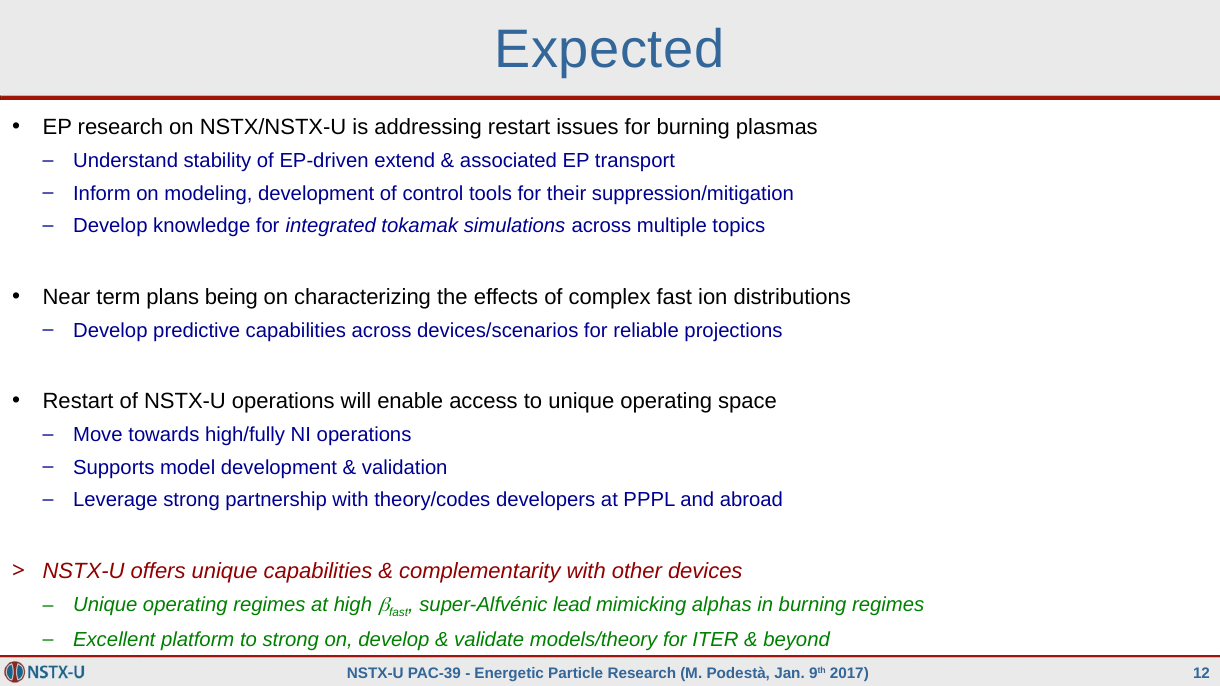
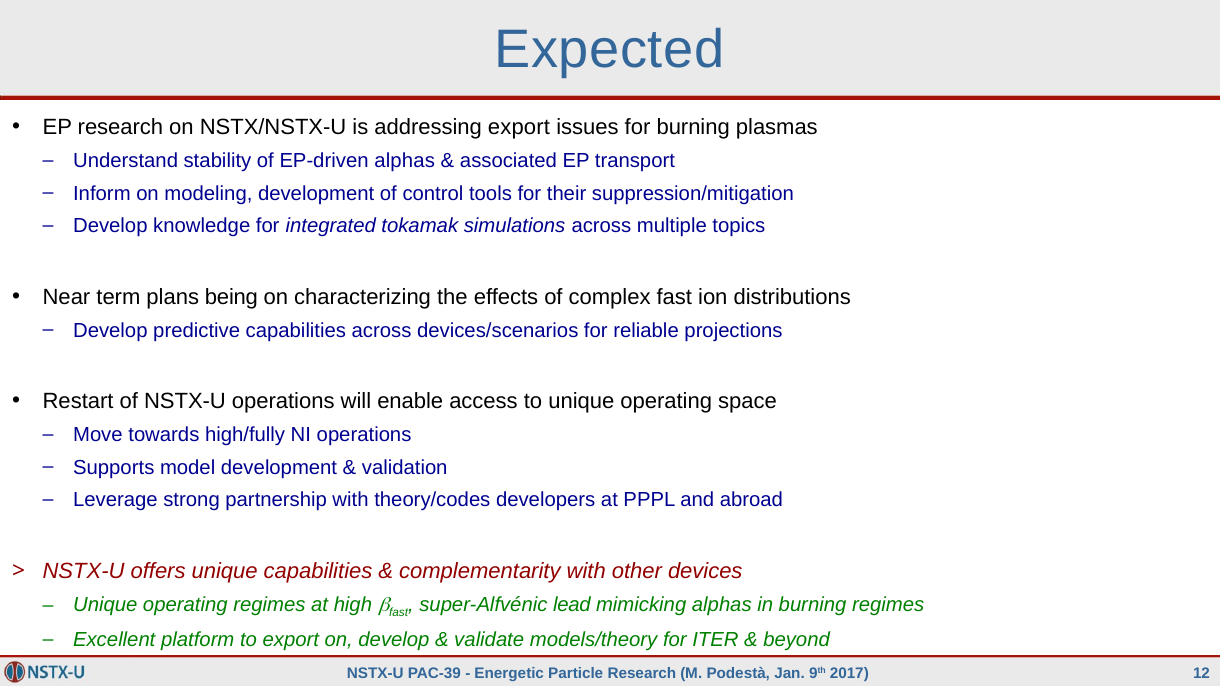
addressing restart: restart -> export (519, 128)
EP-driven extend: extend -> alphas (405, 161)
to strong: strong -> export (291, 640)
